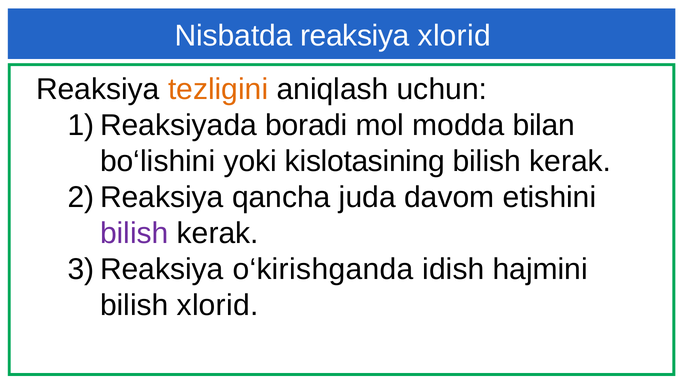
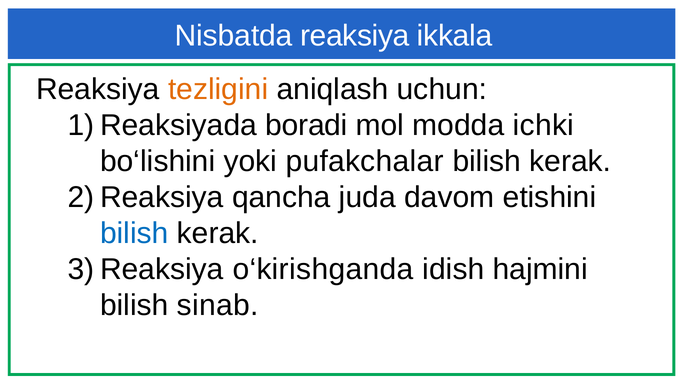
reaksiya xlorid: xlorid -> ikkala (455, 36)
bilan: bilan -> ichki (543, 125)
kislotasining: kislotasining -> pufakchalar (365, 161)
bilish colour: purple -> blue (134, 234)
bilish xlorid: xlorid -> sinab (218, 306)
